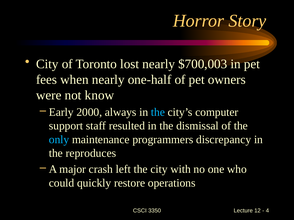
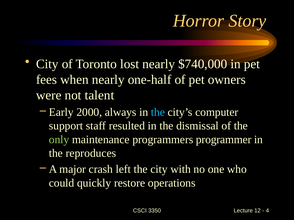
$700,003: $700,003 -> $740,000 (203, 64)
know: know -> talent (99, 96)
only colour: light blue -> light green (59, 140)
discrepancy: discrepancy -> programmer (224, 140)
